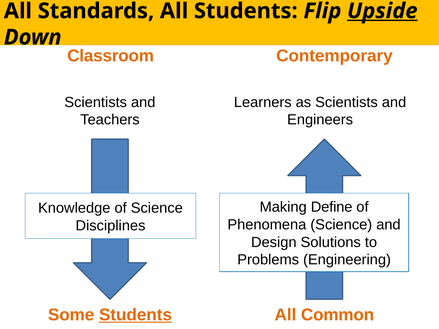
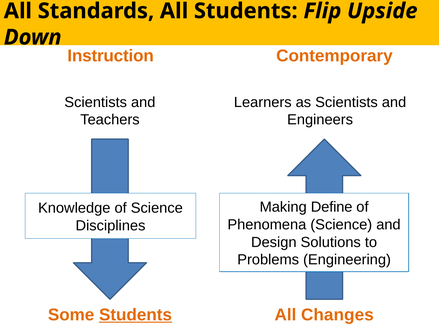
Upside underline: present -> none (382, 11)
Classroom: Classroom -> Instruction (111, 56)
Common: Common -> Changes (337, 315)
